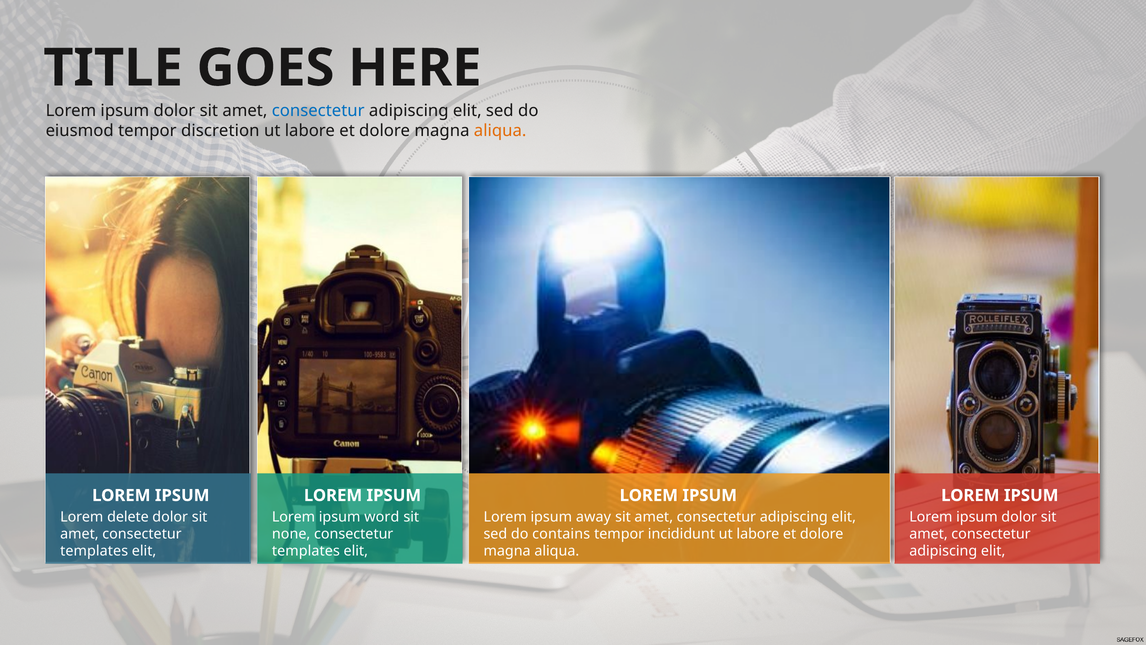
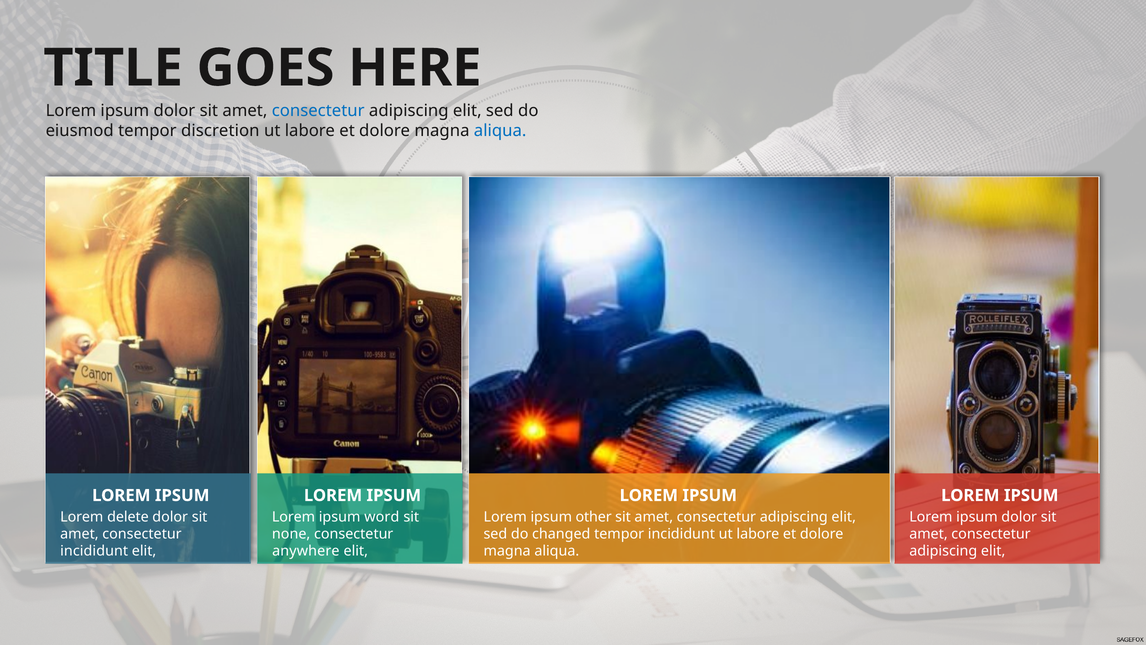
aliqua colour: orange -> blue (500, 131)
away: away -> other (594, 517)
contains: contains -> changed (561, 534)
templates: templates -> incididunt (94, 551)
templates: templates -> anywhere (306, 551)
